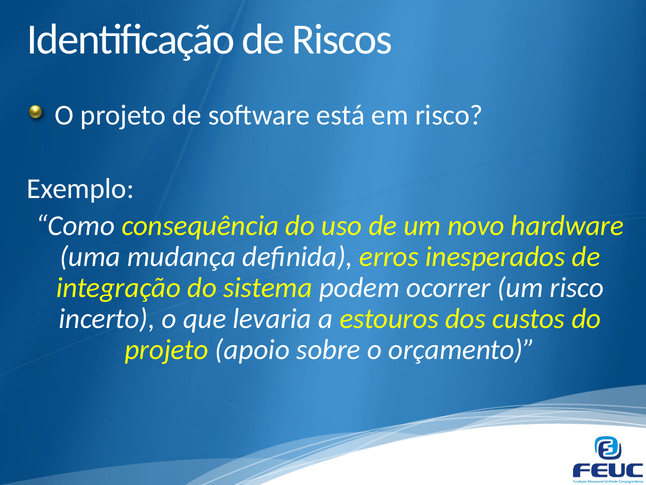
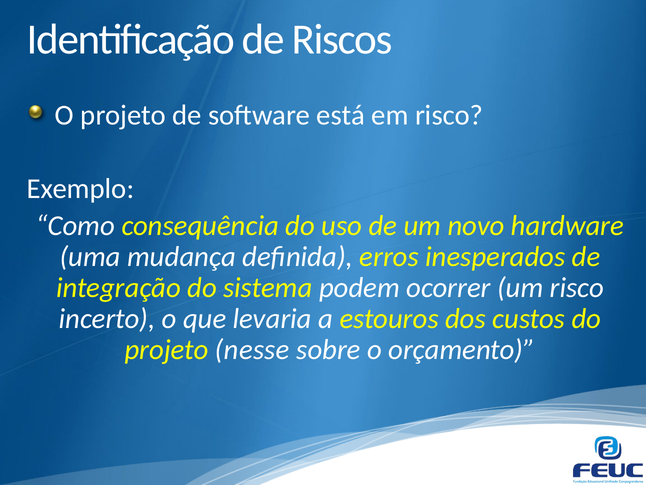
apoio: apoio -> nesse (252, 349)
